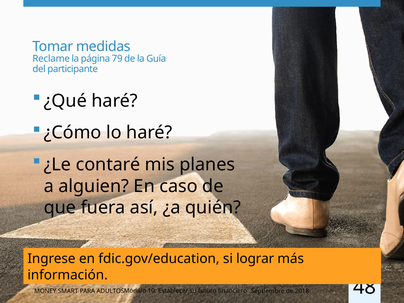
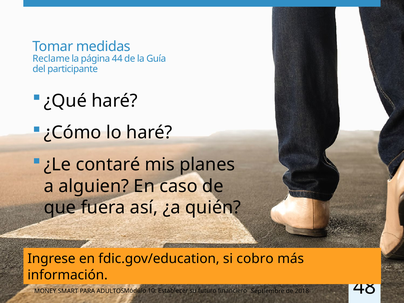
79: 79 -> 44 (117, 59)
lograr: lograr -> cobro (255, 259)
